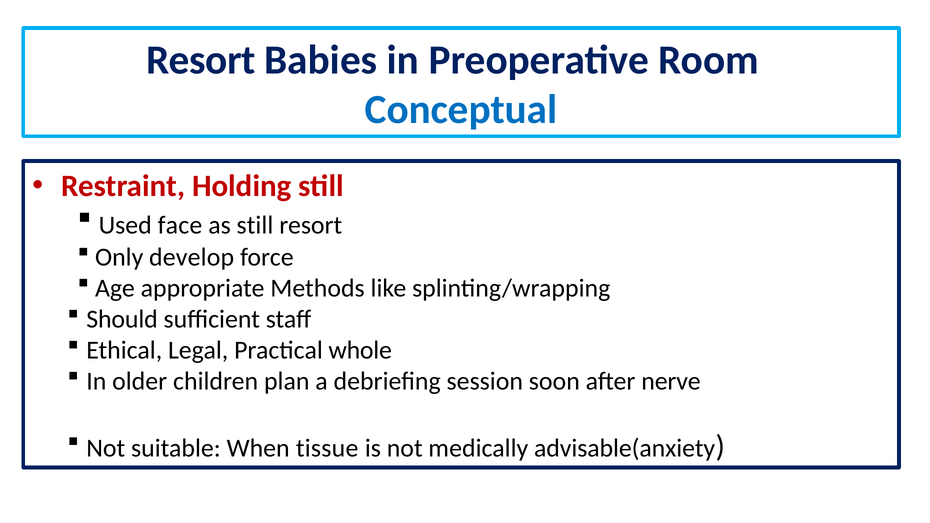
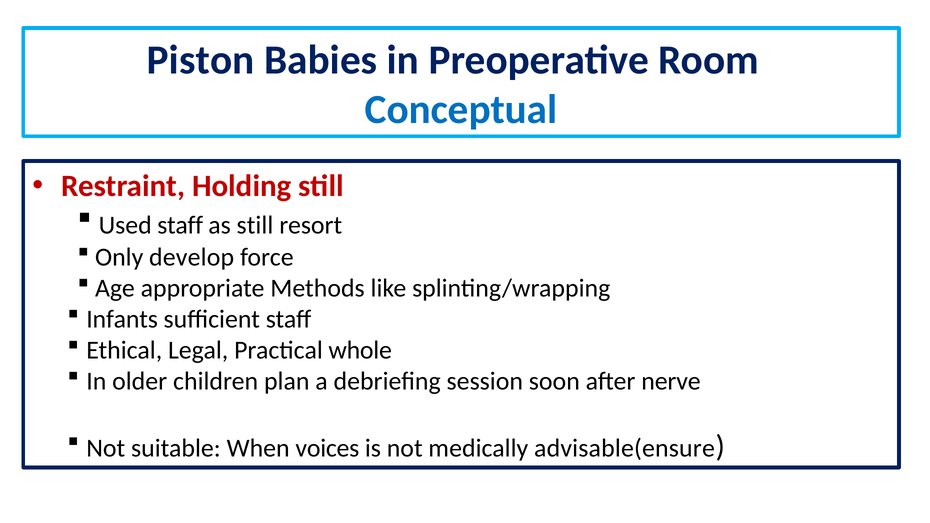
Resort: Resort -> Piston (201, 60)
Used face: face -> staff (180, 225)
Should: Should -> Infants (122, 319)
tissue: tissue -> voices (327, 448)
advisable(anxiety: advisable(anxiety -> advisable(ensure (624, 448)
